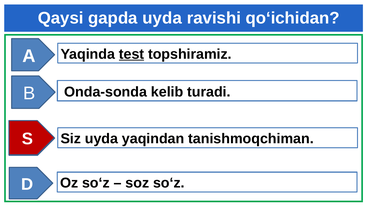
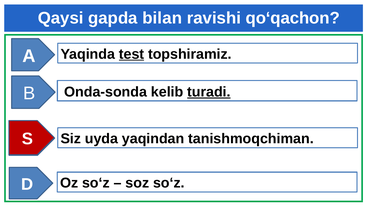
gapda uyda: uyda -> bilan (162, 18)
qo‘ichidan: qo‘ichidan -> qo‘qachon (293, 18)
turadi underline: none -> present (209, 92)
